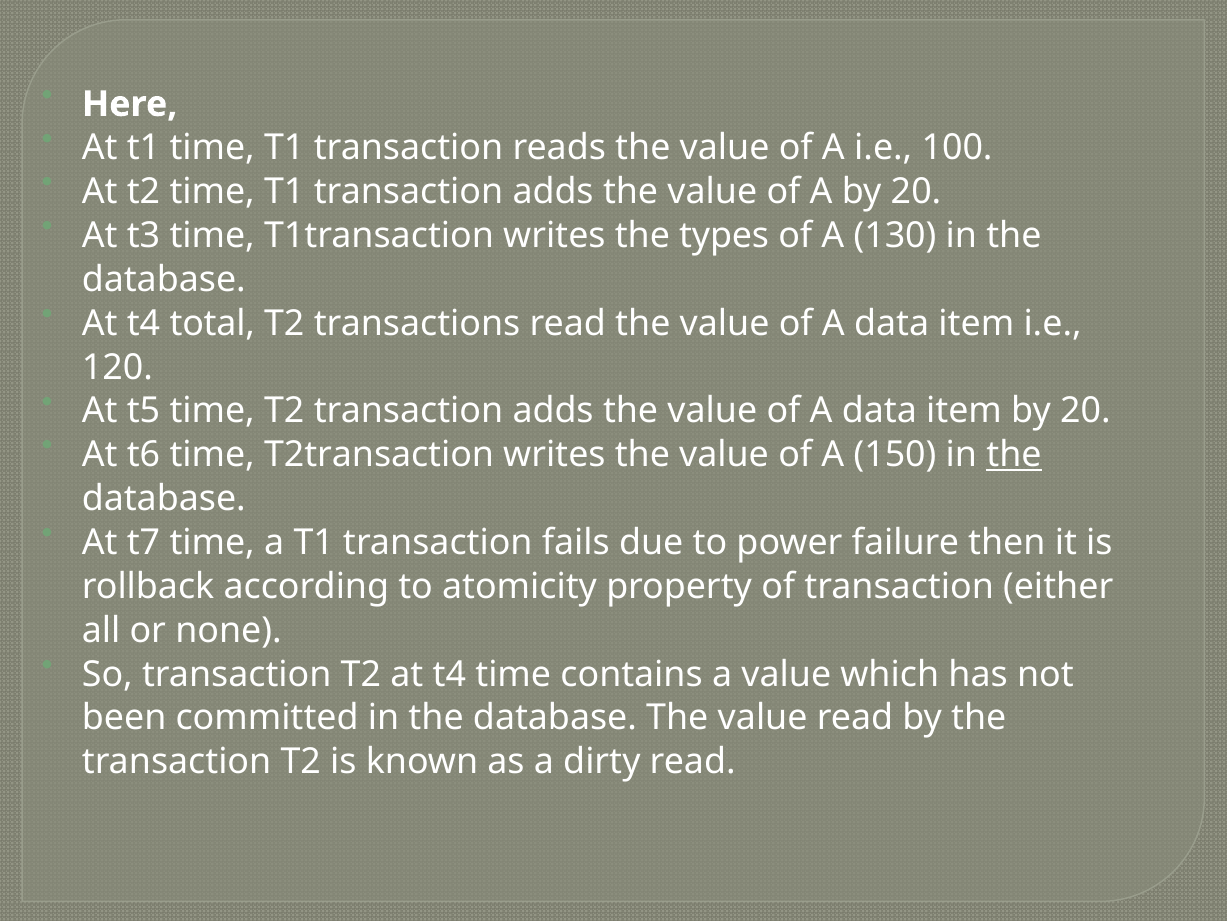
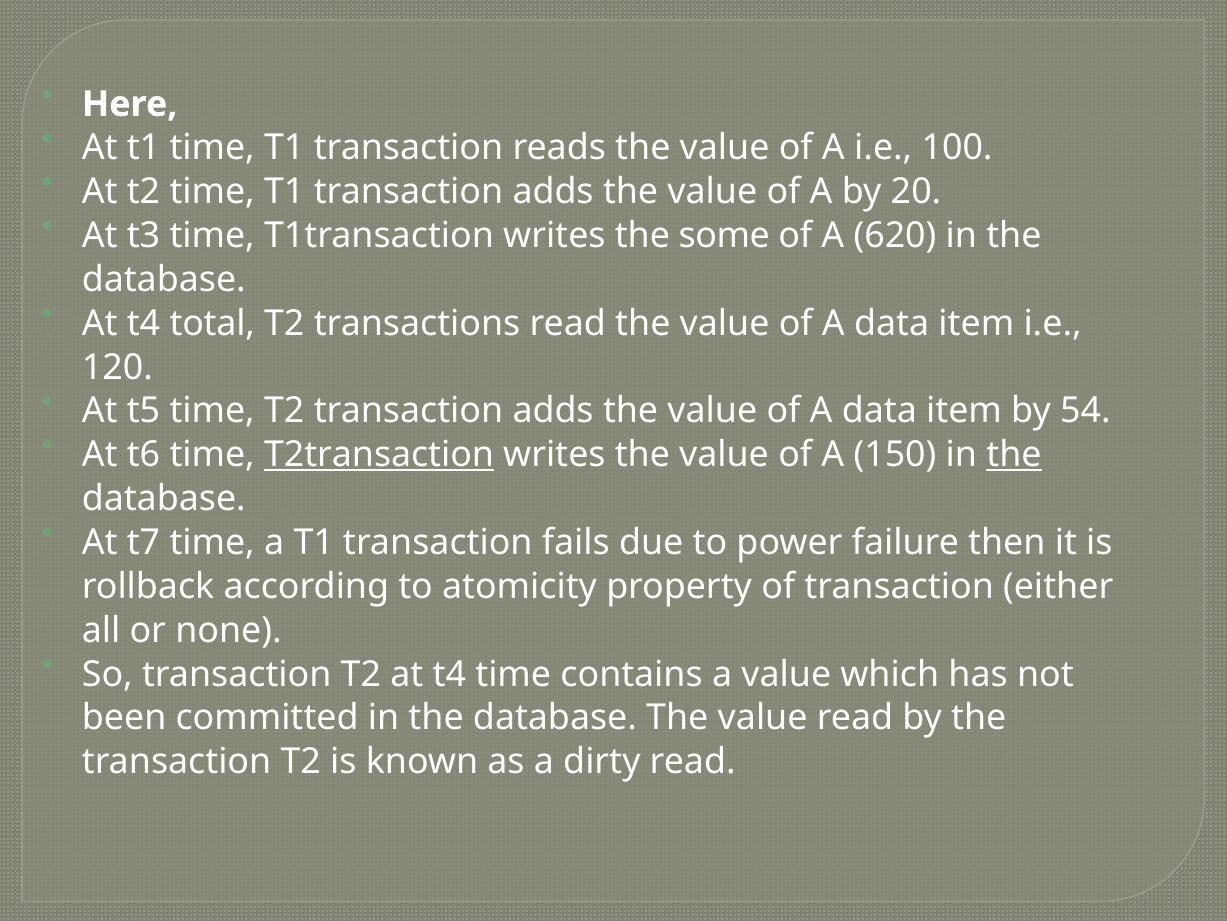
types: types -> some (724, 236)
130: 130 -> 620 (895, 236)
item by 20: 20 -> 54 (1085, 411)
T2transaction underline: none -> present (379, 455)
